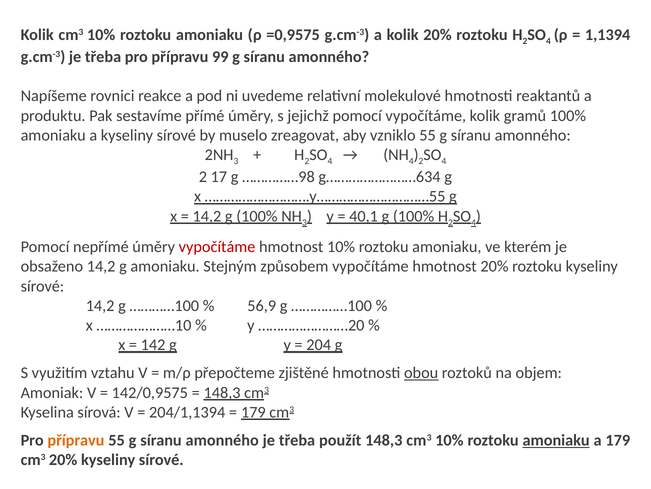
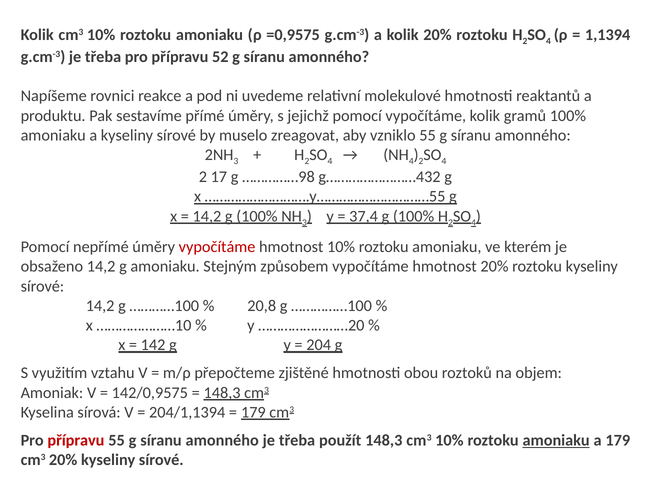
99: 99 -> 52 (220, 57)
g……………………634: g……………………634 -> g……………………432 (380, 177)
40,1: 40,1 -> 37,4 (364, 216)
56,9: 56,9 -> 20,8 (262, 305)
obou underline: present -> none (421, 373)
přípravu colour: orange -> red (76, 440)
